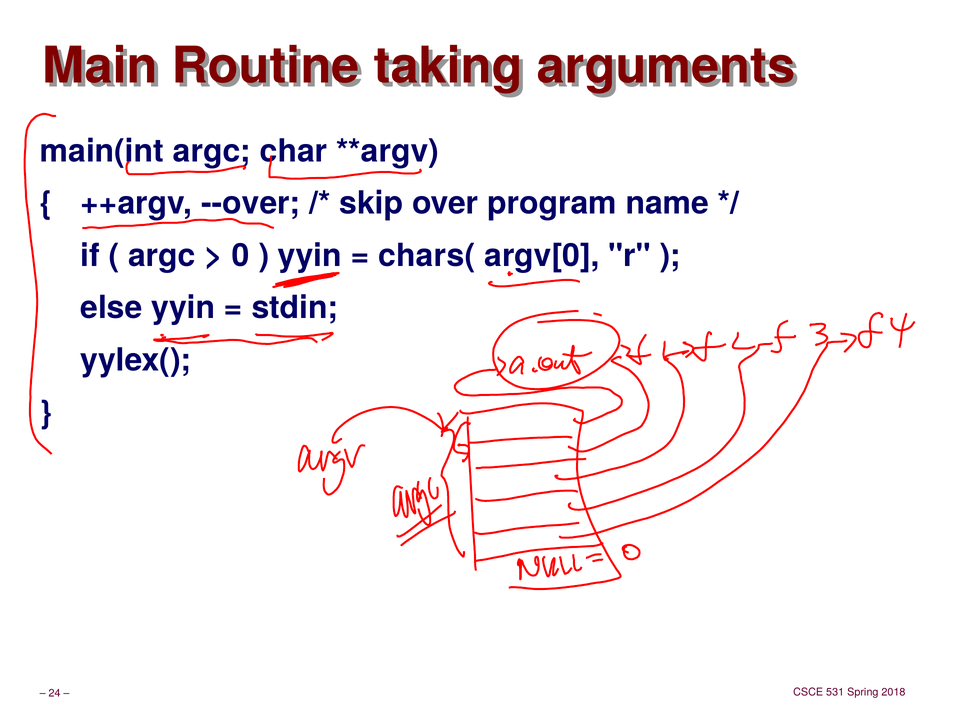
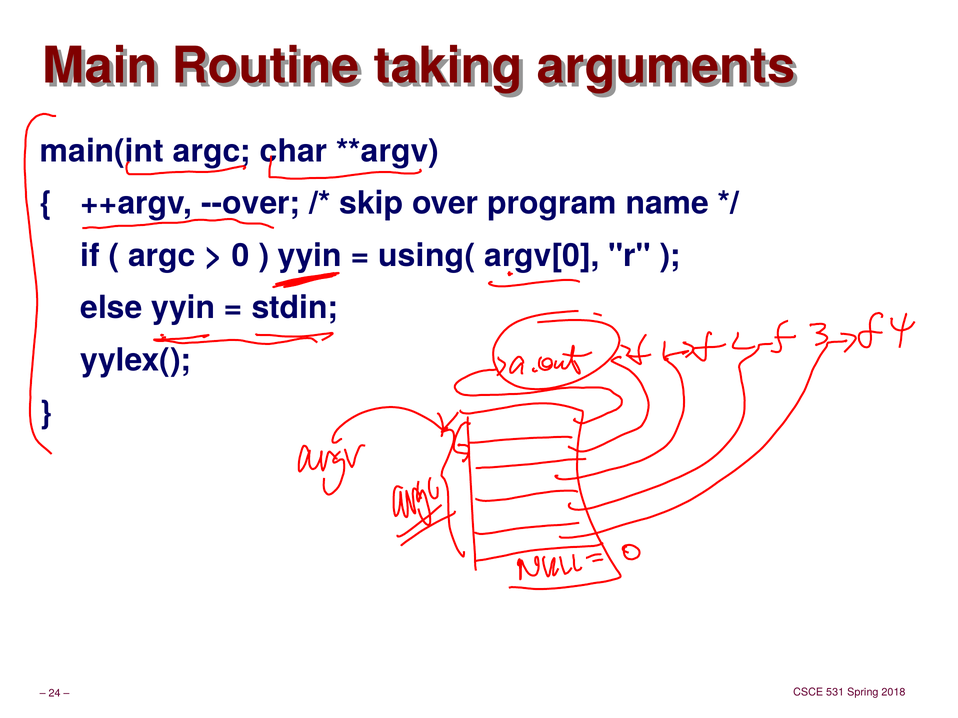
chars(: chars( -> using( (427, 256)
